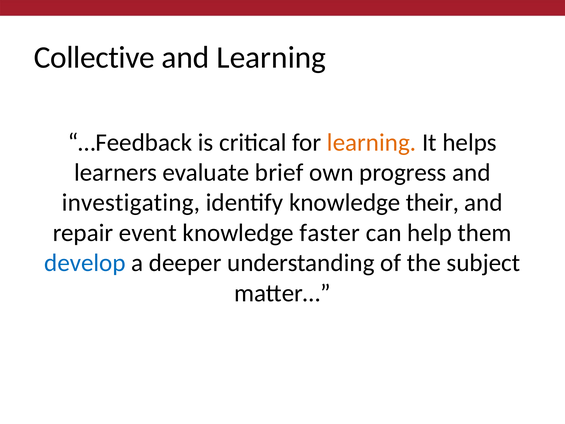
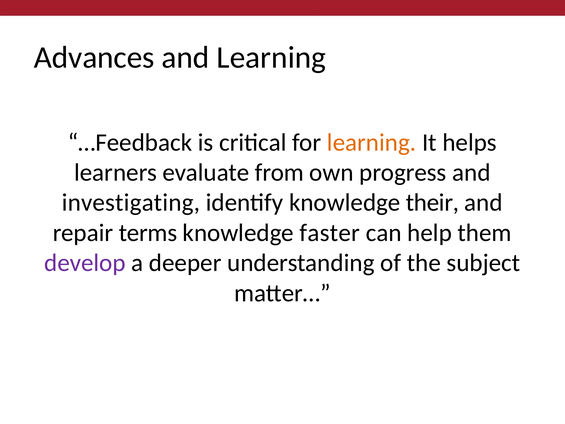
Collective: Collective -> Advances (94, 57)
brief: brief -> from (279, 172)
event: event -> terms (148, 233)
develop colour: blue -> purple (85, 263)
